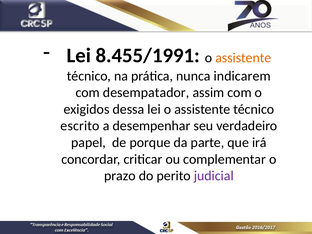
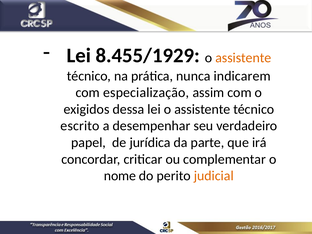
8.455/1991: 8.455/1991 -> 8.455/1929 (148, 56)
desempatador: desempatador -> especialização (146, 93)
porque: porque -> jurídica (150, 143)
prazo: prazo -> nome (120, 176)
judicial colour: purple -> orange (214, 176)
